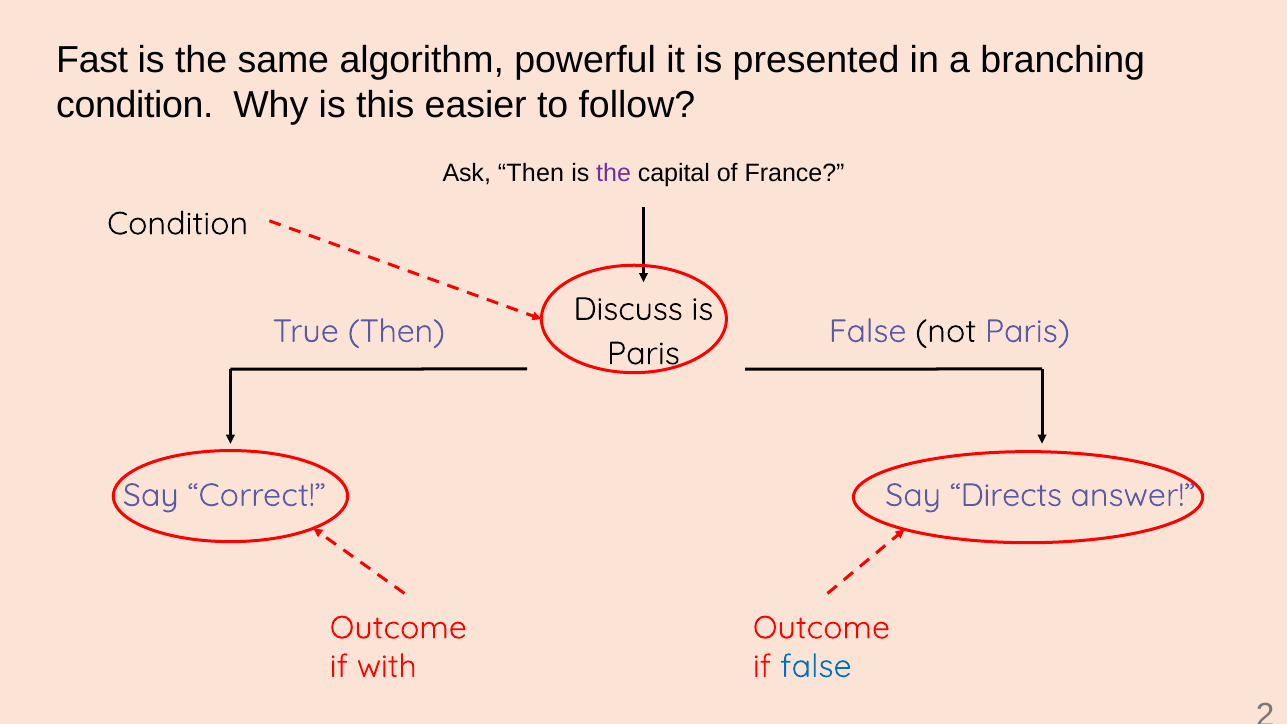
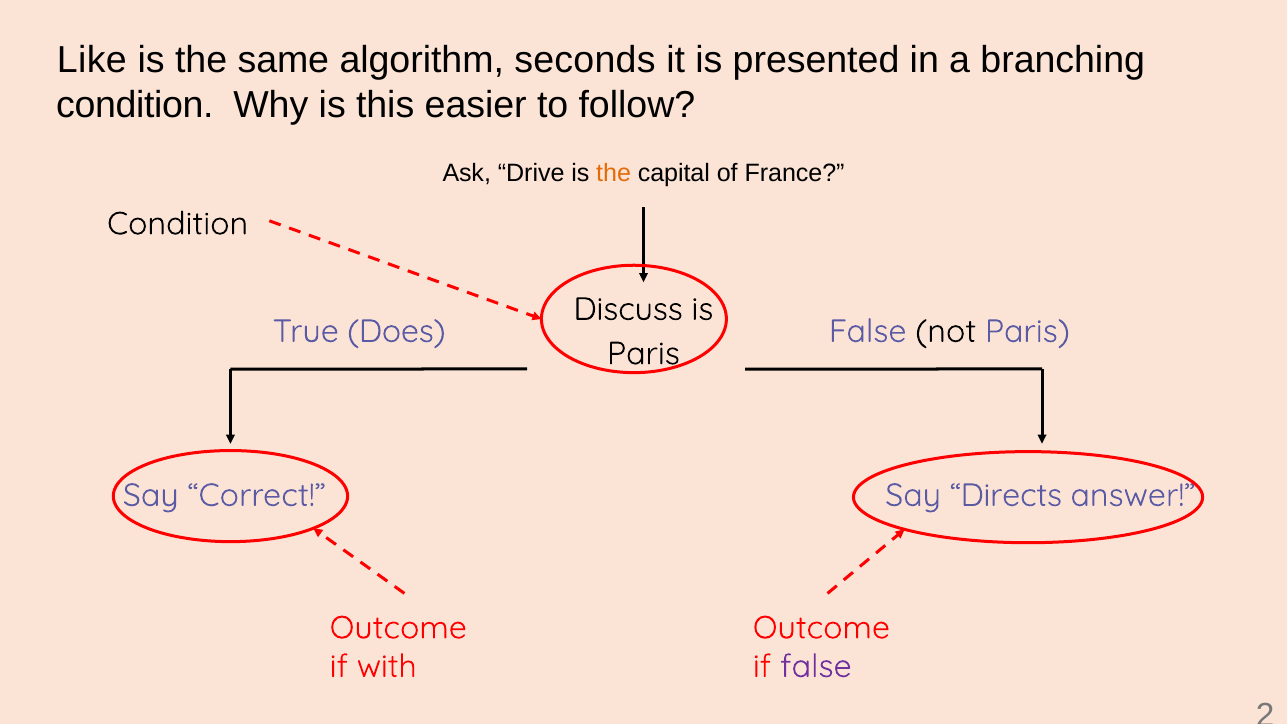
Fast: Fast -> Like (92, 60)
powerful: powerful -> seconds (585, 60)
Ask Then: Then -> Drive (531, 173)
the colour: purple -> orange (614, 173)
True Then: Then -> Does (396, 331)
false colour: blue -> purple (816, 666)
